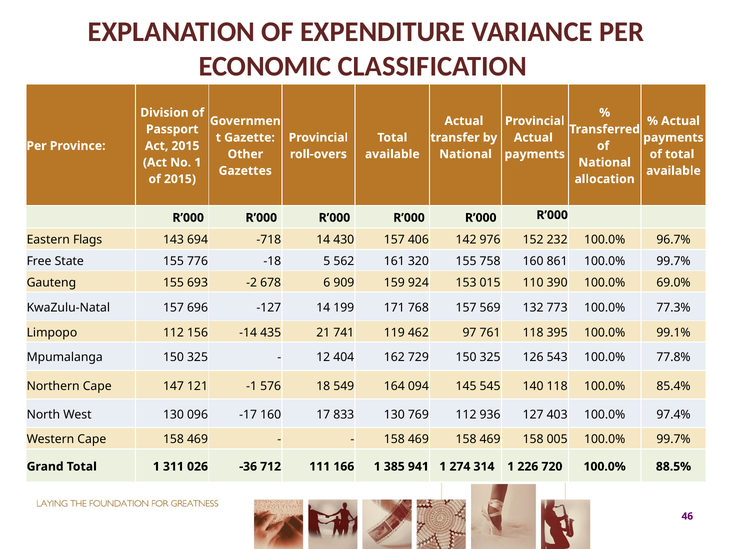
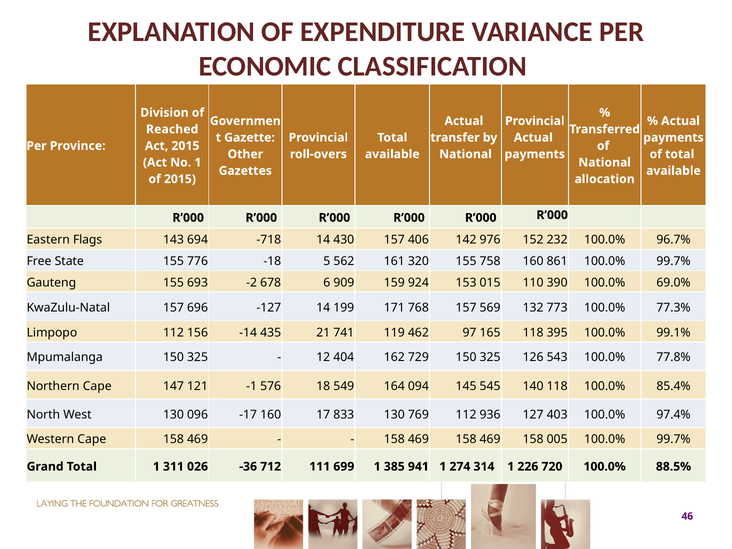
Passport: Passport -> Reached (172, 129)
761: 761 -> 165 (490, 332)
166: 166 -> 699 (344, 467)
